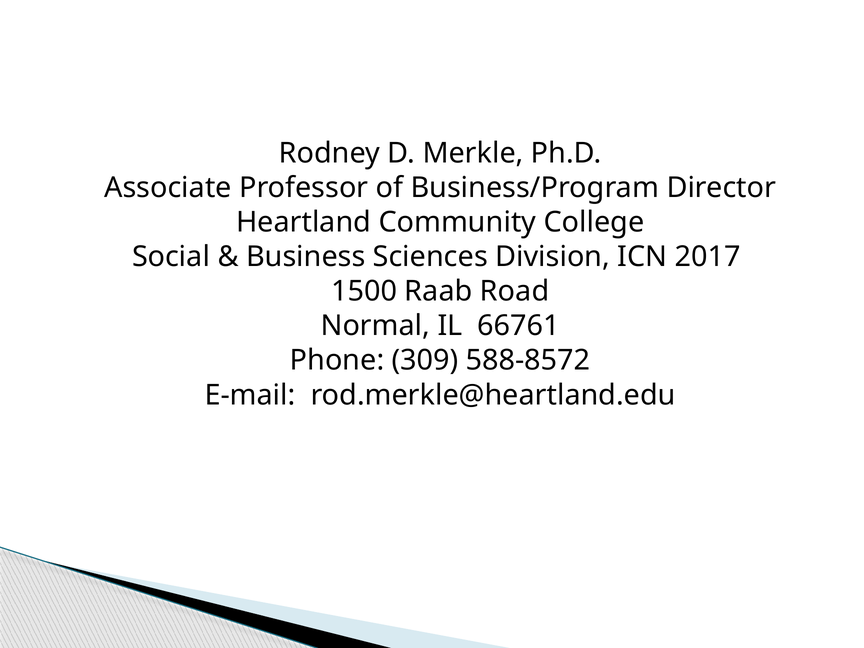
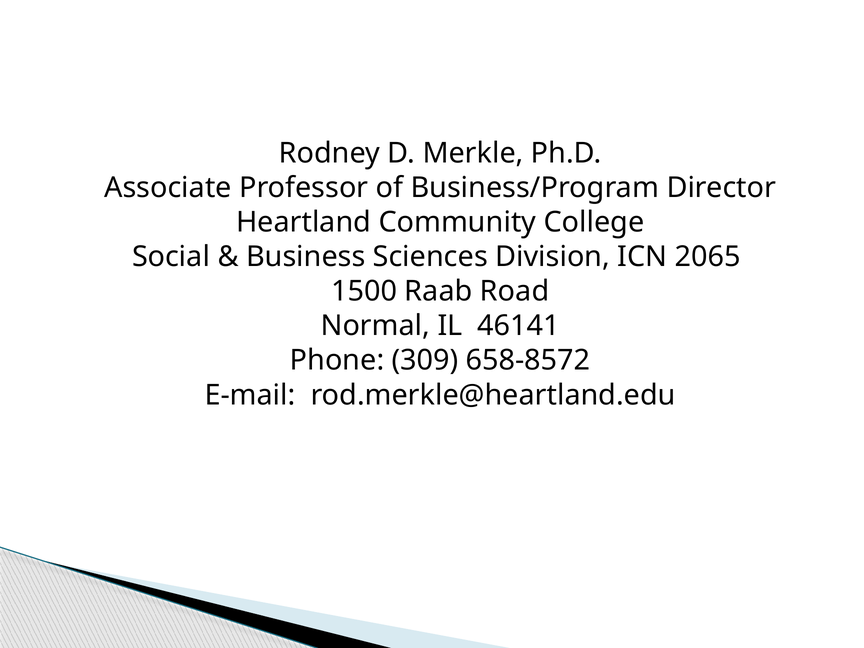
2017: 2017 -> 2065 (708, 257)
66761: 66761 -> 46141 (519, 326)
588-8572: 588-8572 -> 658-8572 (528, 360)
